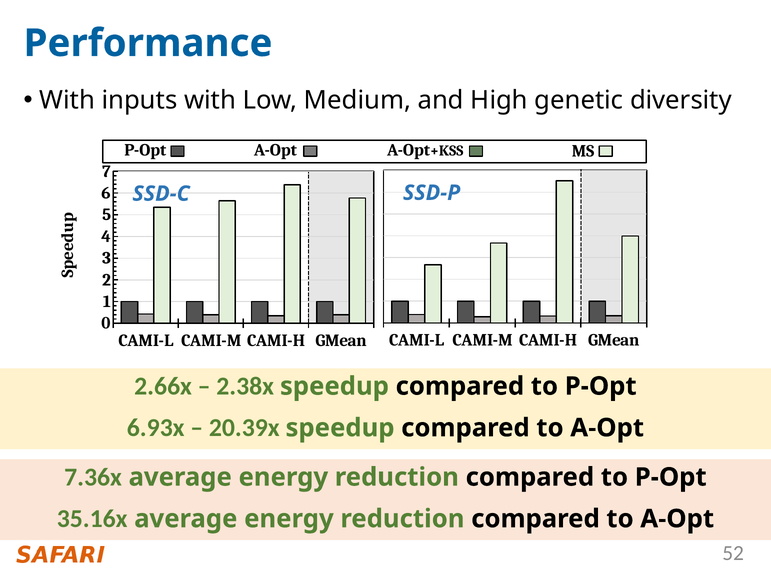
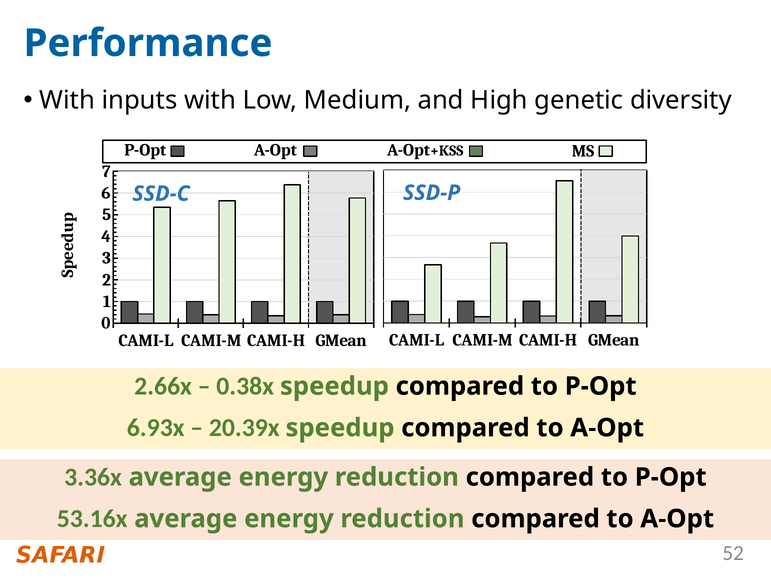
2.38x: 2.38x -> 0.38x (245, 386)
7.36x: 7.36x -> 3.36x (93, 477)
35.16x: 35.16x -> 53.16x (92, 518)
